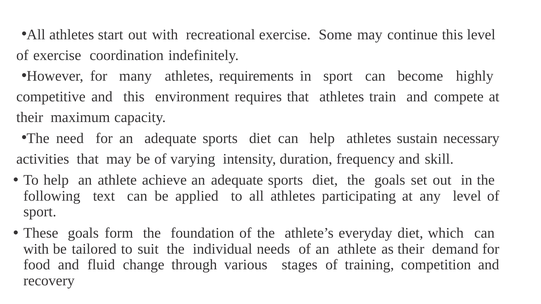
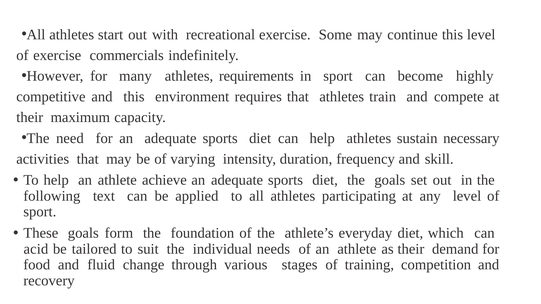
coordination: coordination -> commercials (127, 55)
with: with -> acid (36, 249)
